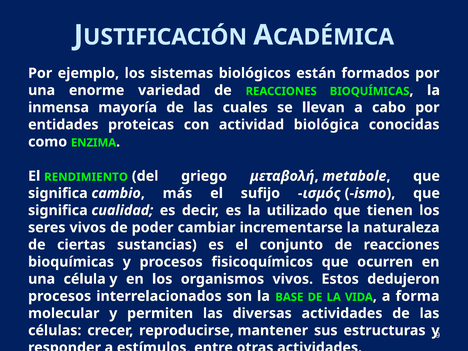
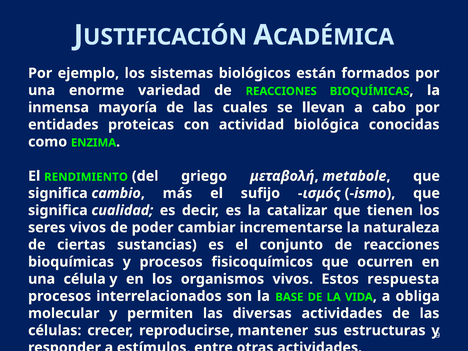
utilizado: utilizado -> catalizar (297, 210)
dedujeron: dedujeron -> respuesta (403, 279)
forma: forma -> obliga (418, 296)
